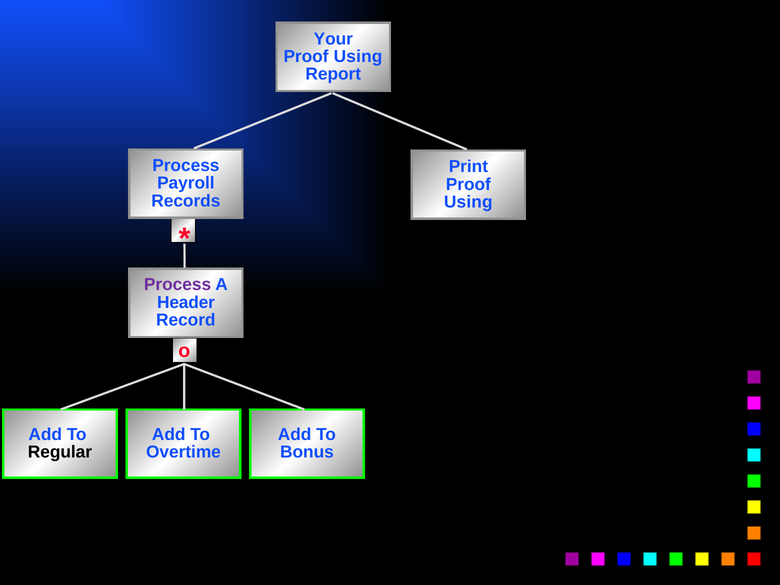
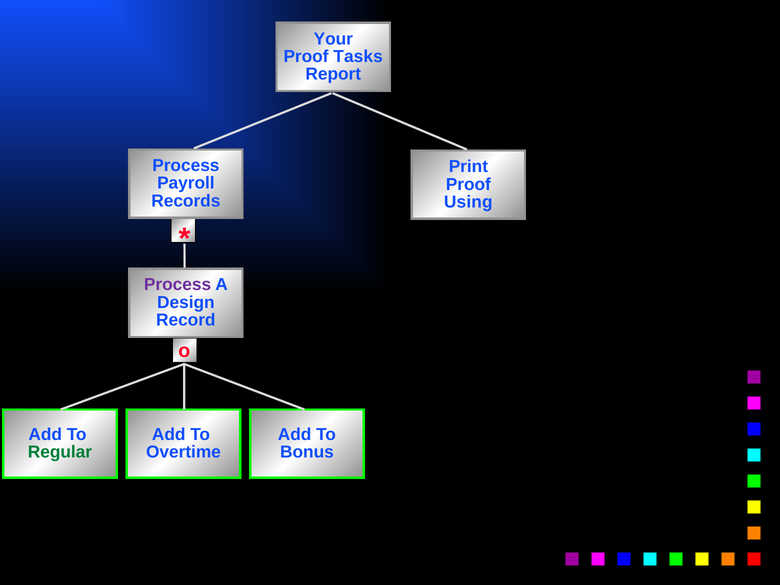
Using: Using -> Tasks (358, 56)
Header: Header -> Design (186, 302)
Regular colour: black -> green (60, 452)
